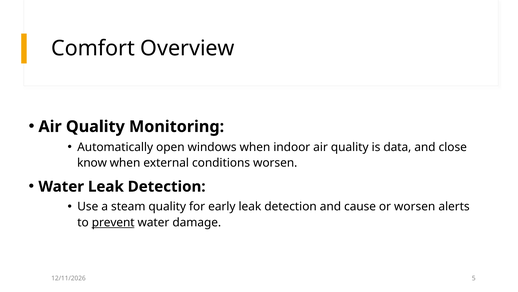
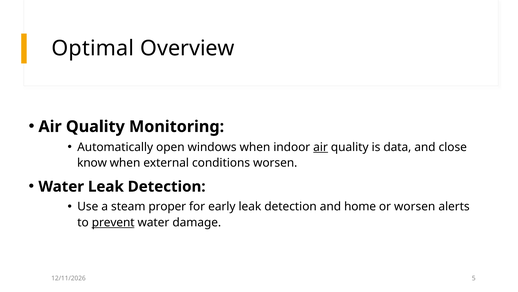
Comfort: Comfort -> Optimal (93, 48)
air underline: none -> present (321, 147)
steam quality: quality -> proper (167, 206)
cause: cause -> home (360, 206)
